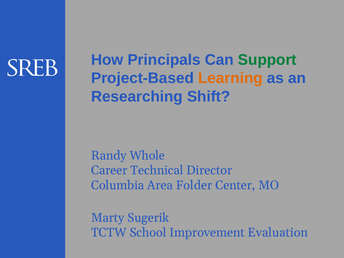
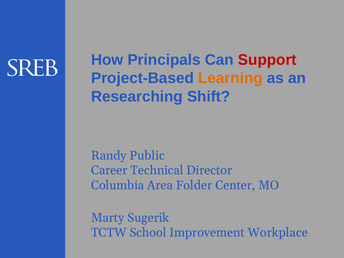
Support colour: green -> red (267, 60)
Whole: Whole -> Public (147, 155)
Evaluation: Evaluation -> Workplace (278, 233)
